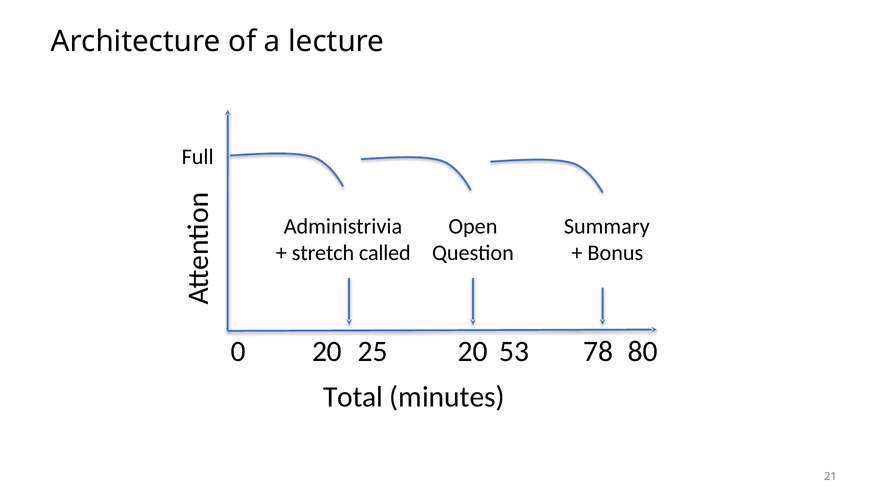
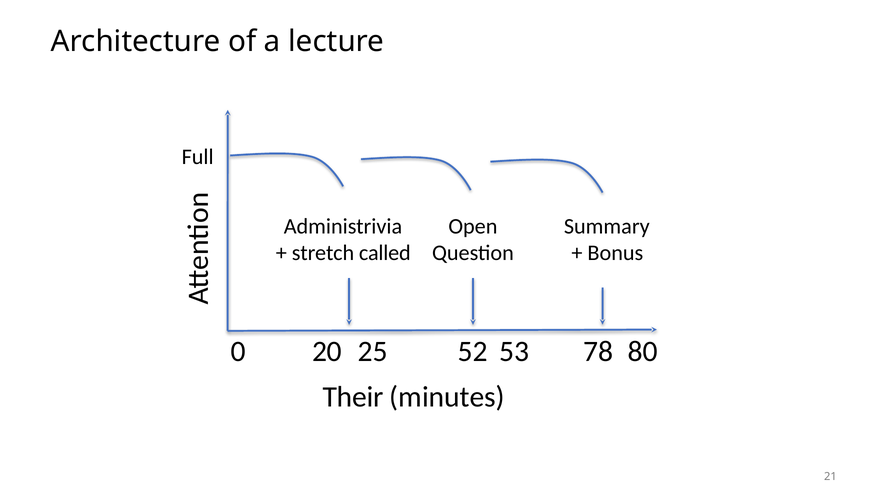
25 20: 20 -> 52 (473, 351)
Total: Total -> Their (353, 397)
